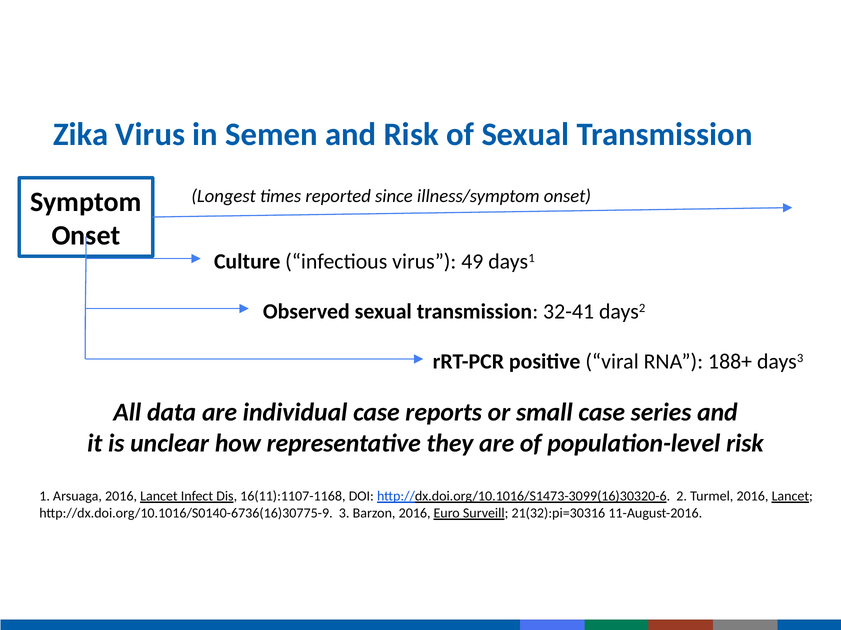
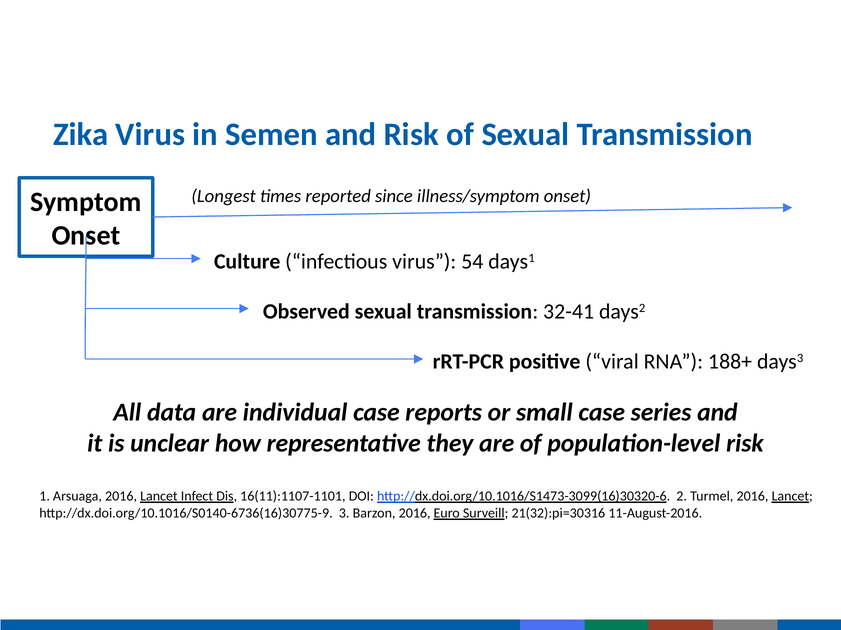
49: 49 -> 54 (472, 262)
16(11):1107-1168: 16(11):1107-1168 -> 16(11):1107-1101 (293, 497)
